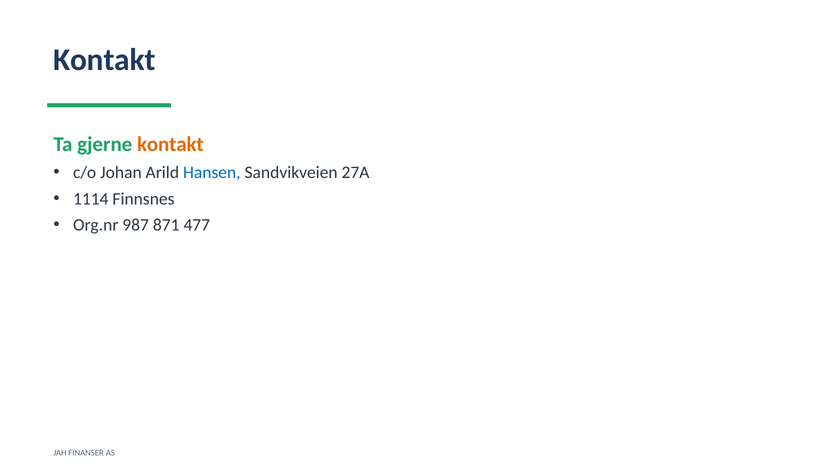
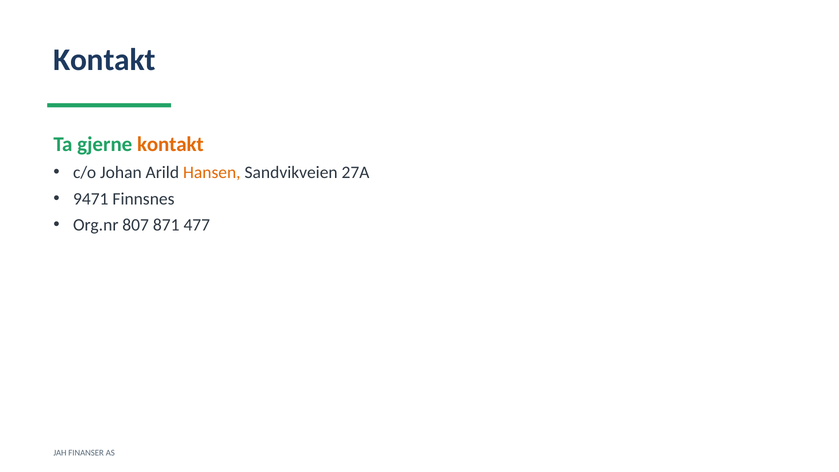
Hansen colour: blue -> orange (212, 173)
1114: 1114 -> 9471 (91, 199)
987: 987 -> 807 (136, 225)
